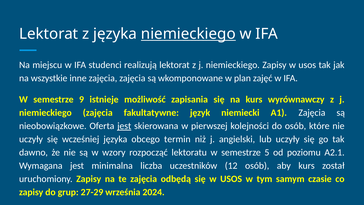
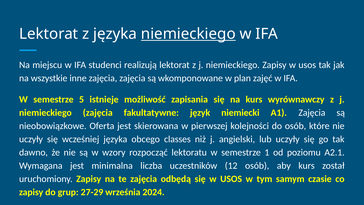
9: 9 -> 5 (82, 99)
jest underline: present -> none (124, 126)
termin: termin -> classes (177, 139)
5: 5 -> 1 (267, 152)
